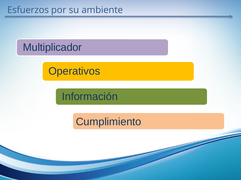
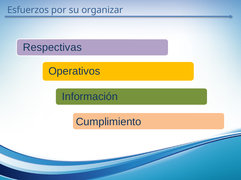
ambiente: ambiente -> organizar (102, 10)
Multiplicador: Multiplicador -> Respectivas (52, 47)
